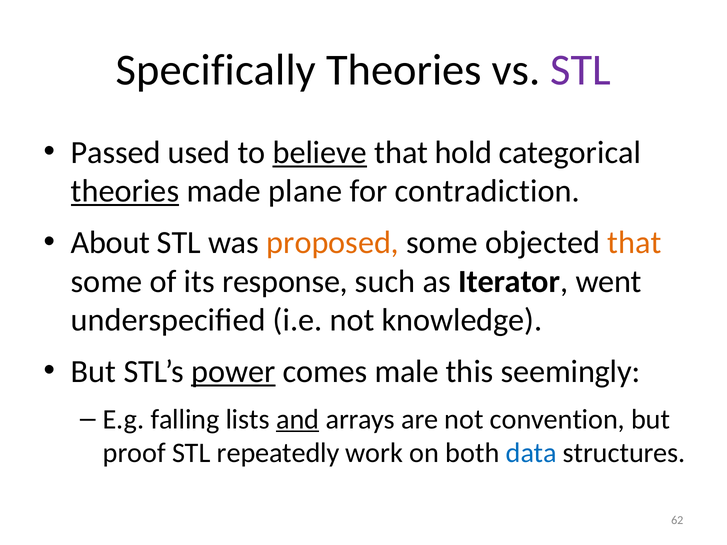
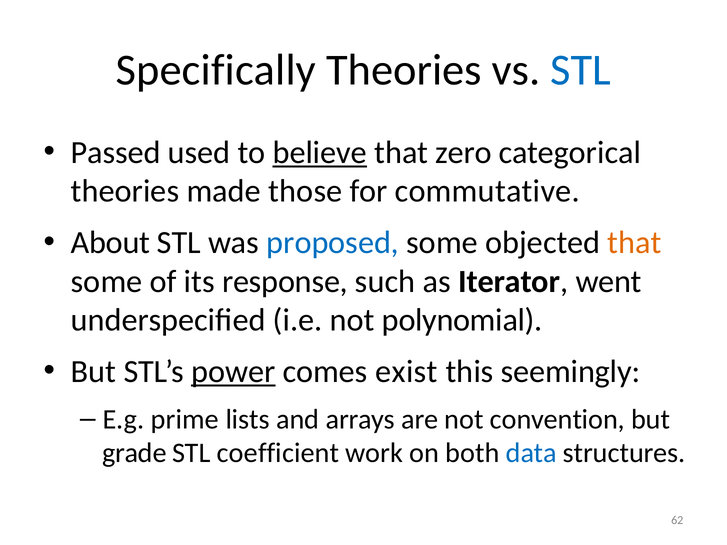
STL colour: purple -> blue (581, 70)
hold: hold -> zero (464, 153)
theories underline: present -> none (125, 191)
plane: plane -> those (305, 191)
contradiction: contradiction -> commutative (487, 191)
proposed colour: orange -> blue (333, 243)
knowledge: knowledge -> polynomial (462, 320)
male: male -> exist (406, 372)
falling: falling -> prime (185, 419)
and underline: present -> none (298, 419)
proof: proof -> grade (134, 453)
repeatedly: repeatedly -> coefficient (278, 453)
